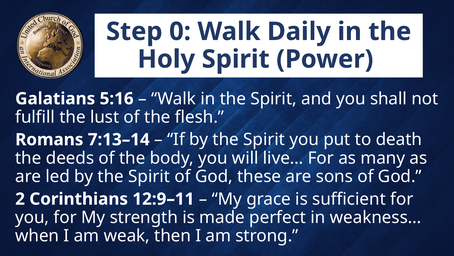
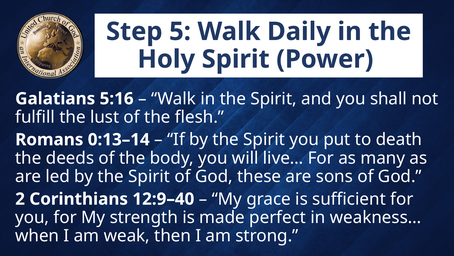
0: 0 -> 5 (180, 31)
7:13–14: 7:13–14 -> 0:13–14 (119, 139)
12:9–11: 12:9–11 -> 12:9–40 (163, 199)
